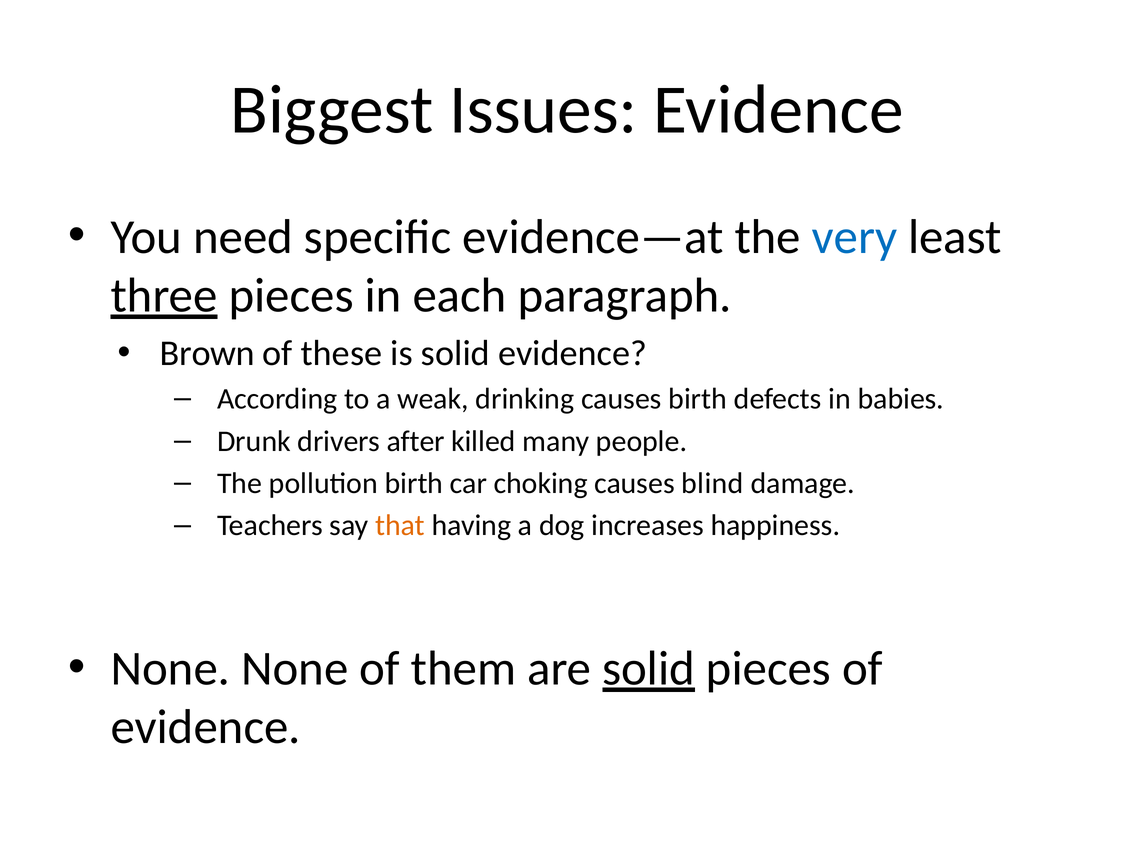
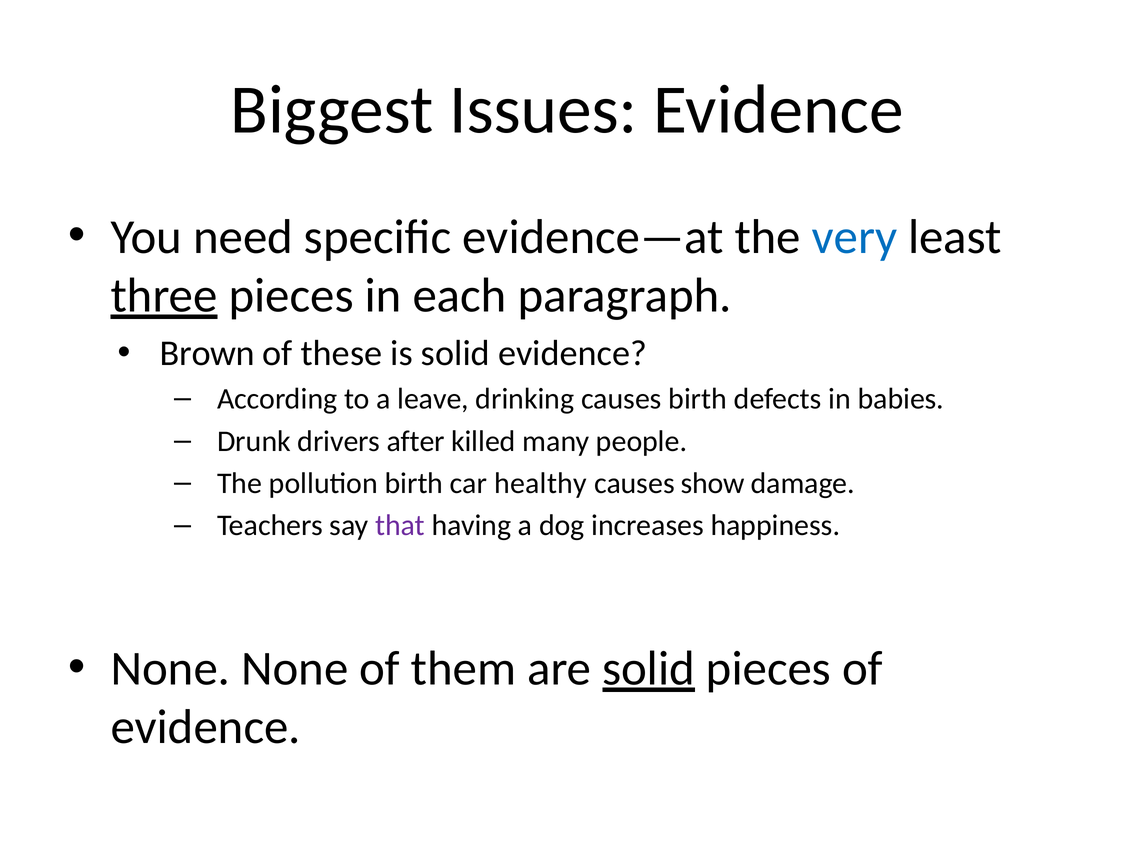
weak: weak -> leave (433, 399)
choking: choking -> healthy (540, 483)
blind: blind -> show (713, 483)
that colour: orange -> purple (400, 526)
